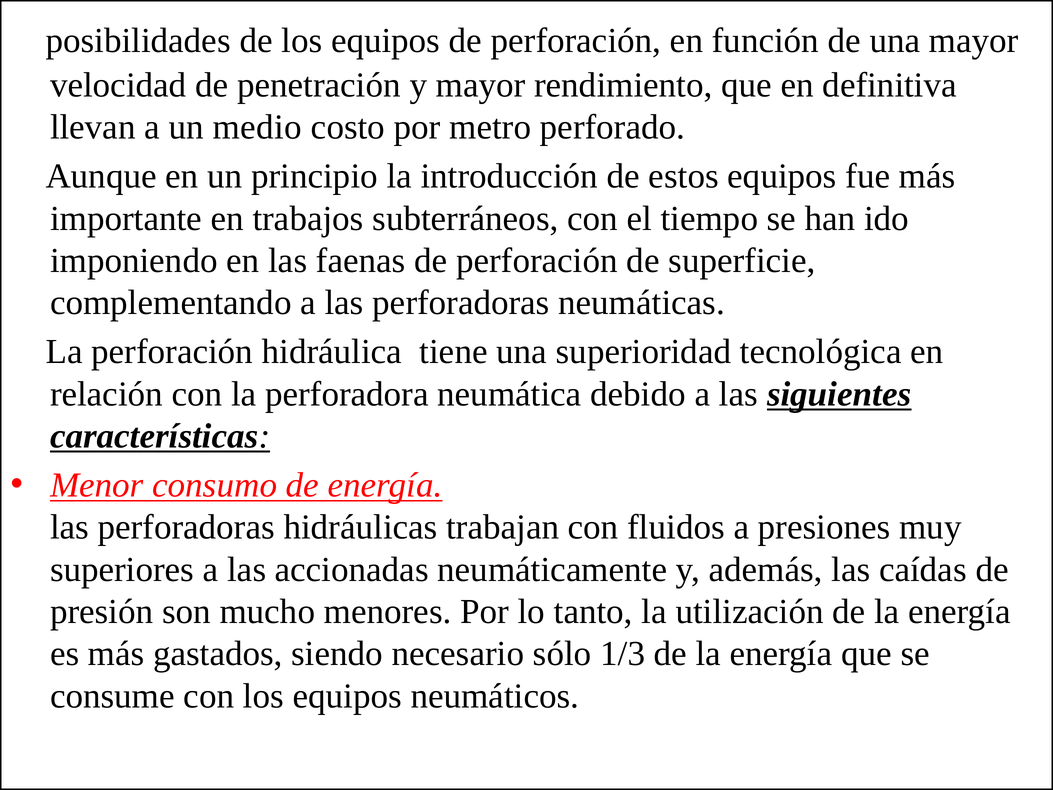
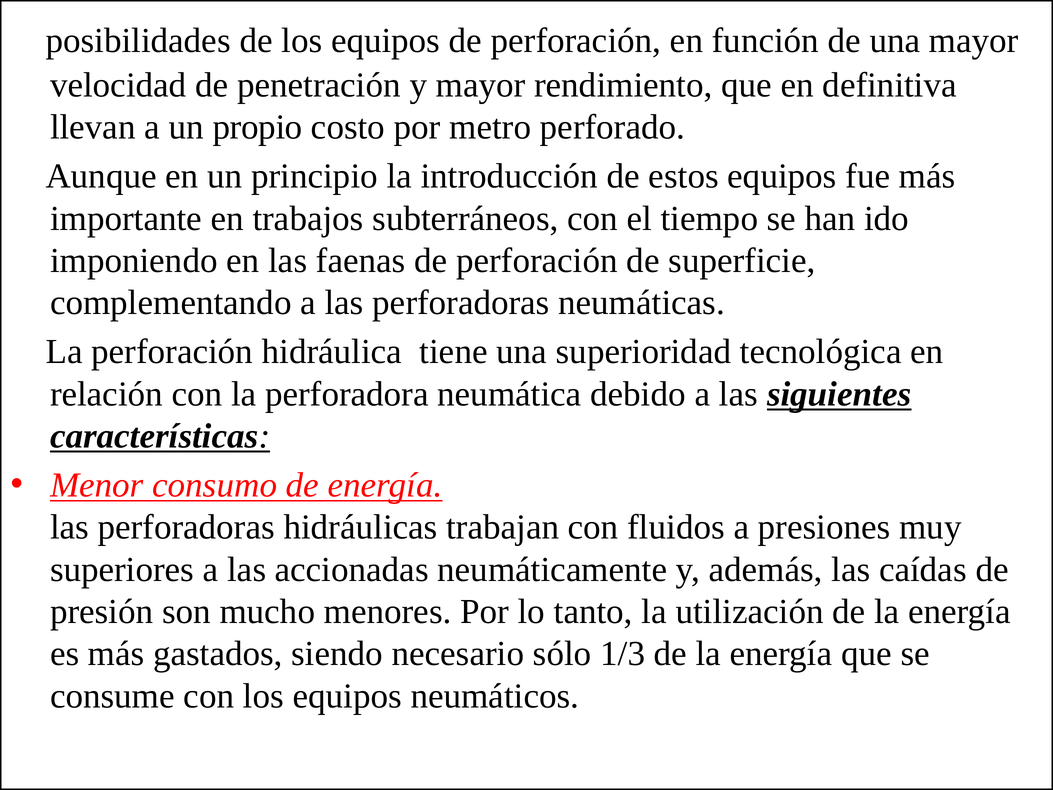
medio: medio -> propio (258, 127)
